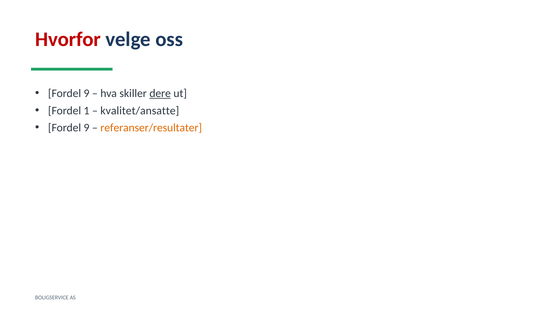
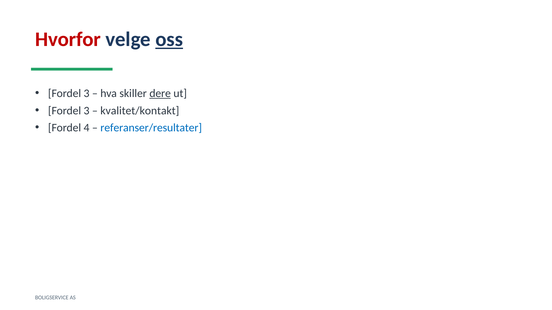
oss underline: none -> present (169, 39)
9: 9 -> 3 (87, 93)
1: 1 -> 3 (87, 111)
kvalitet/ansatte: kvalitet/ansatte -> kvalitet/kontakt (140, 111)
9: 9 -> 4 (87, 128)
referanser/resultater colour: orange -> blue (151, 128)
